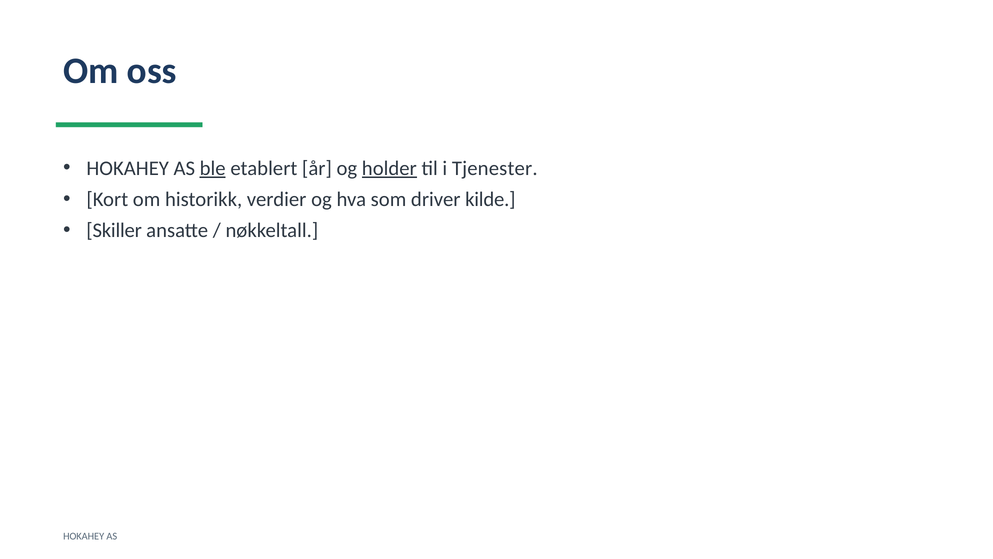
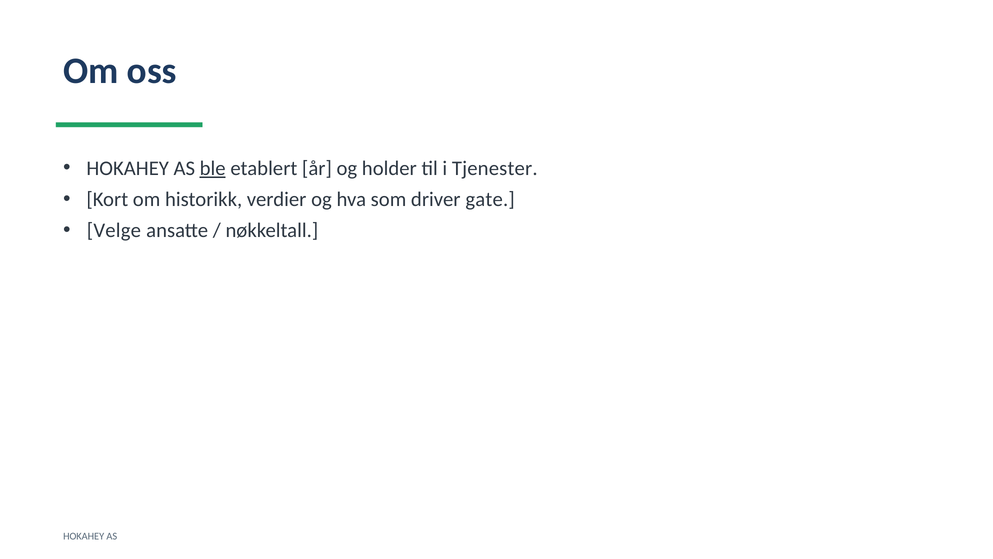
holder underline: present -> none (389, 168)
kilde: kilde -> gate (490, 199)
Skiller: Skiller -> Velge (114, 230)
